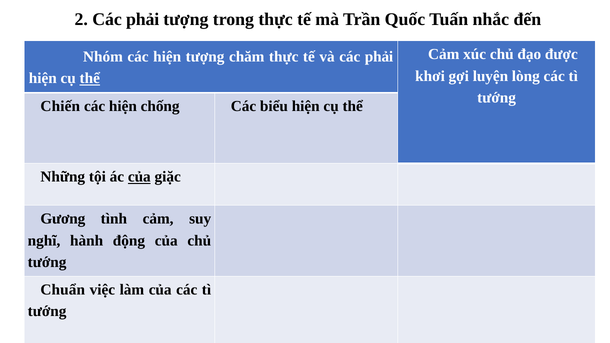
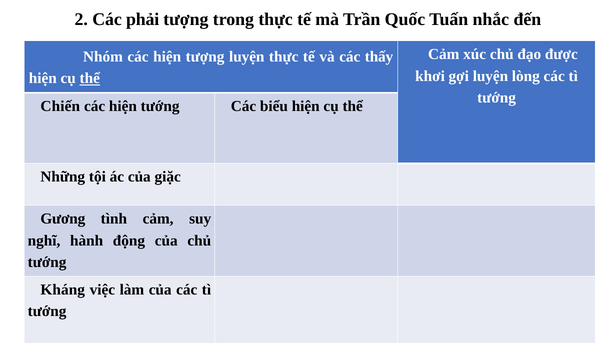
tượng chăm: chăm -> luyện (247, 57)
và các phải: phải -> thấy (379, 57)
hiện chống: chống -> tướng (160, 106)
của underline: present -> none (139, 177)
Chuẩn: Chuẩn -> Kháng (63, 290)
